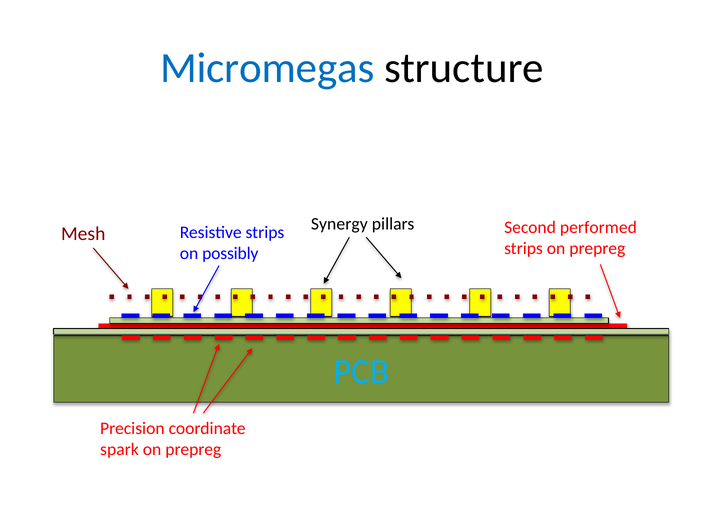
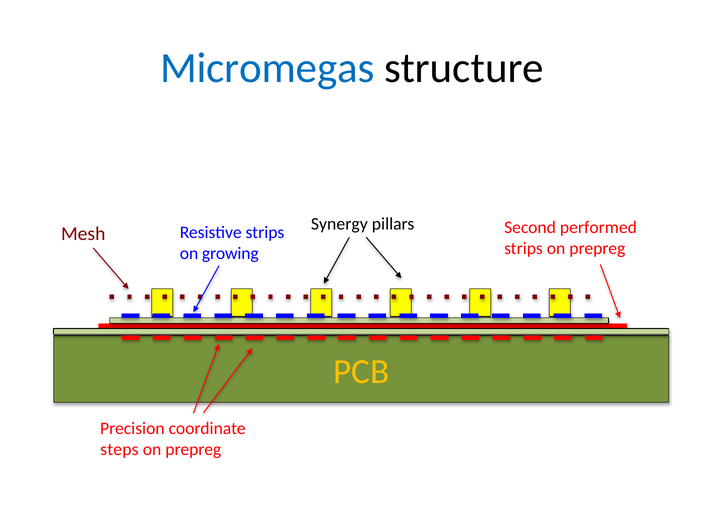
possibly: possibly -> growing (230, 253)
PCB colour: light blue -> yellow (361, 371)
spark: spark -> steps (119, 449)
